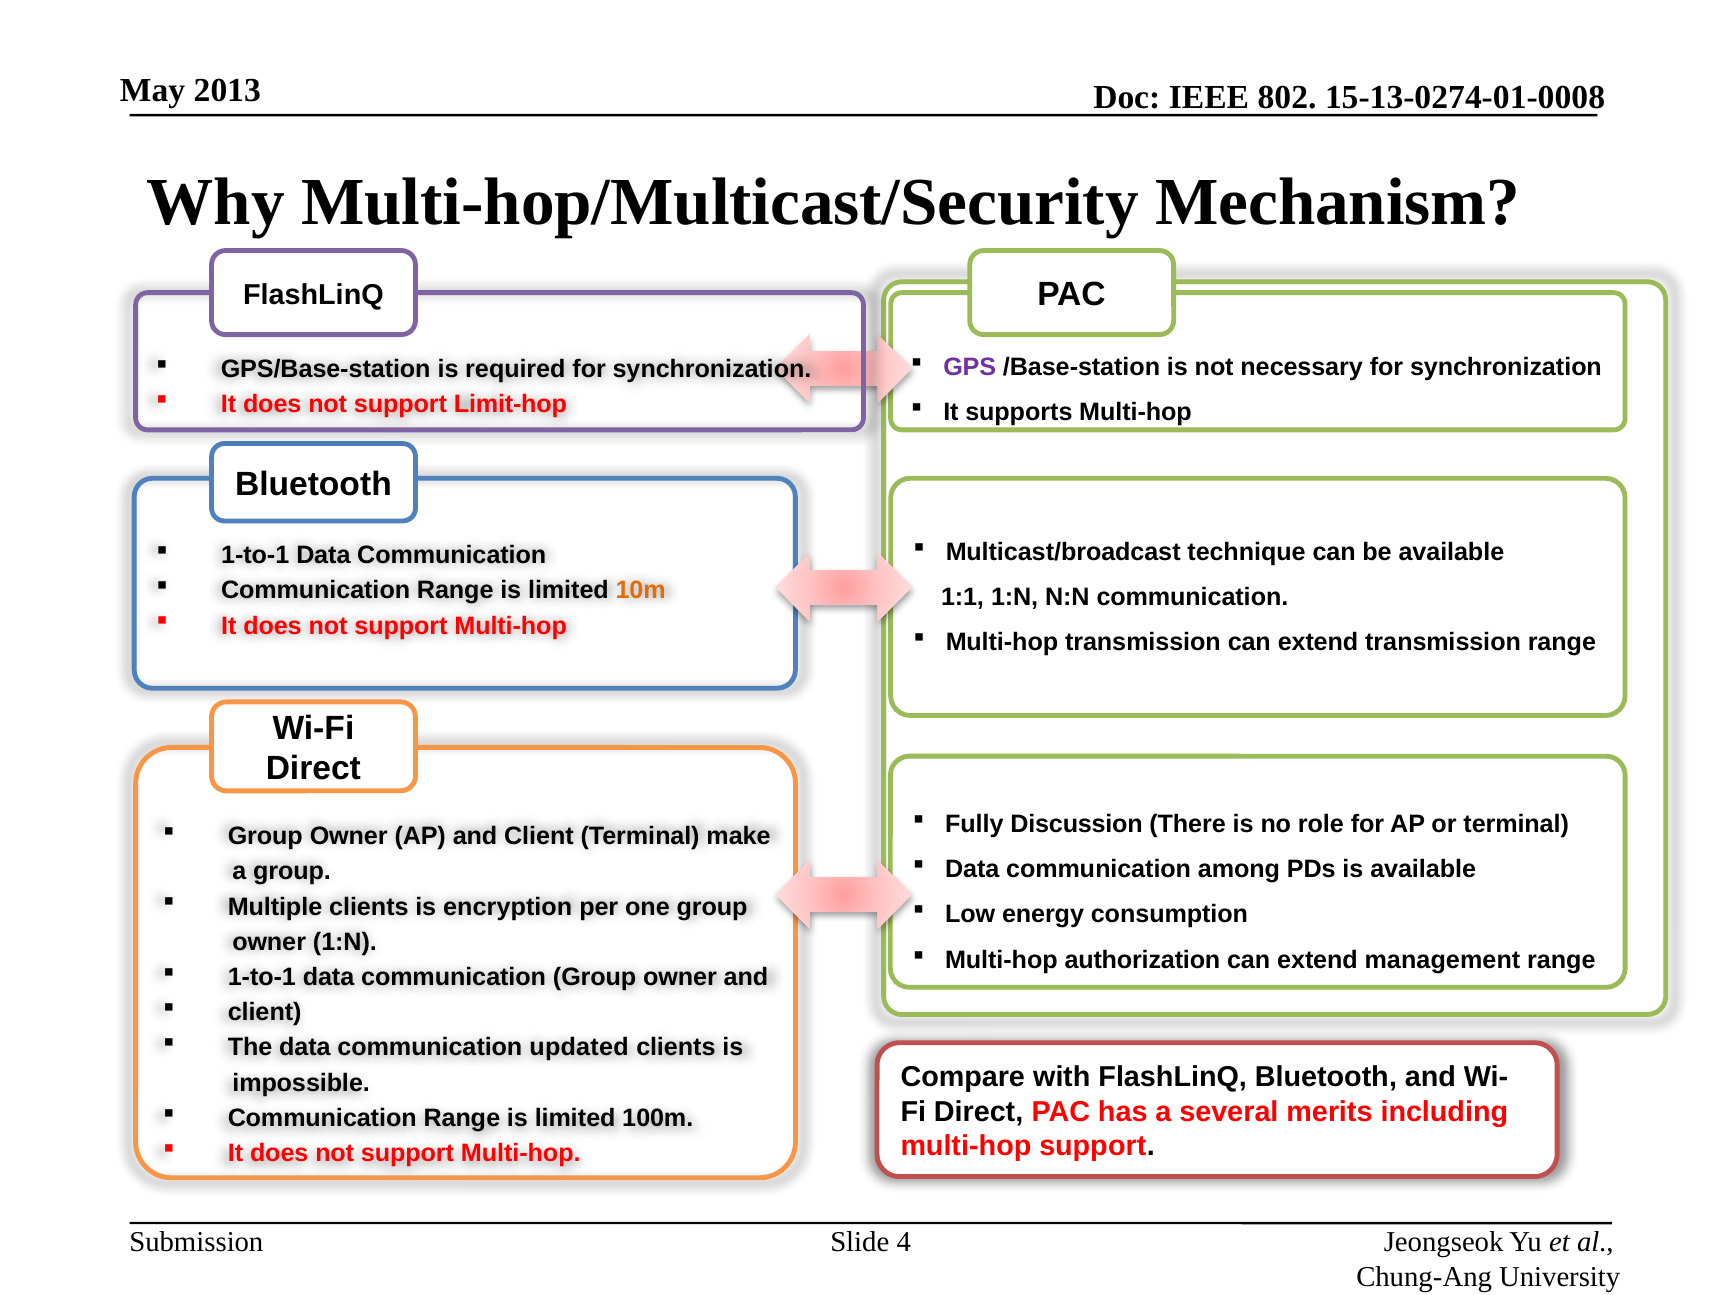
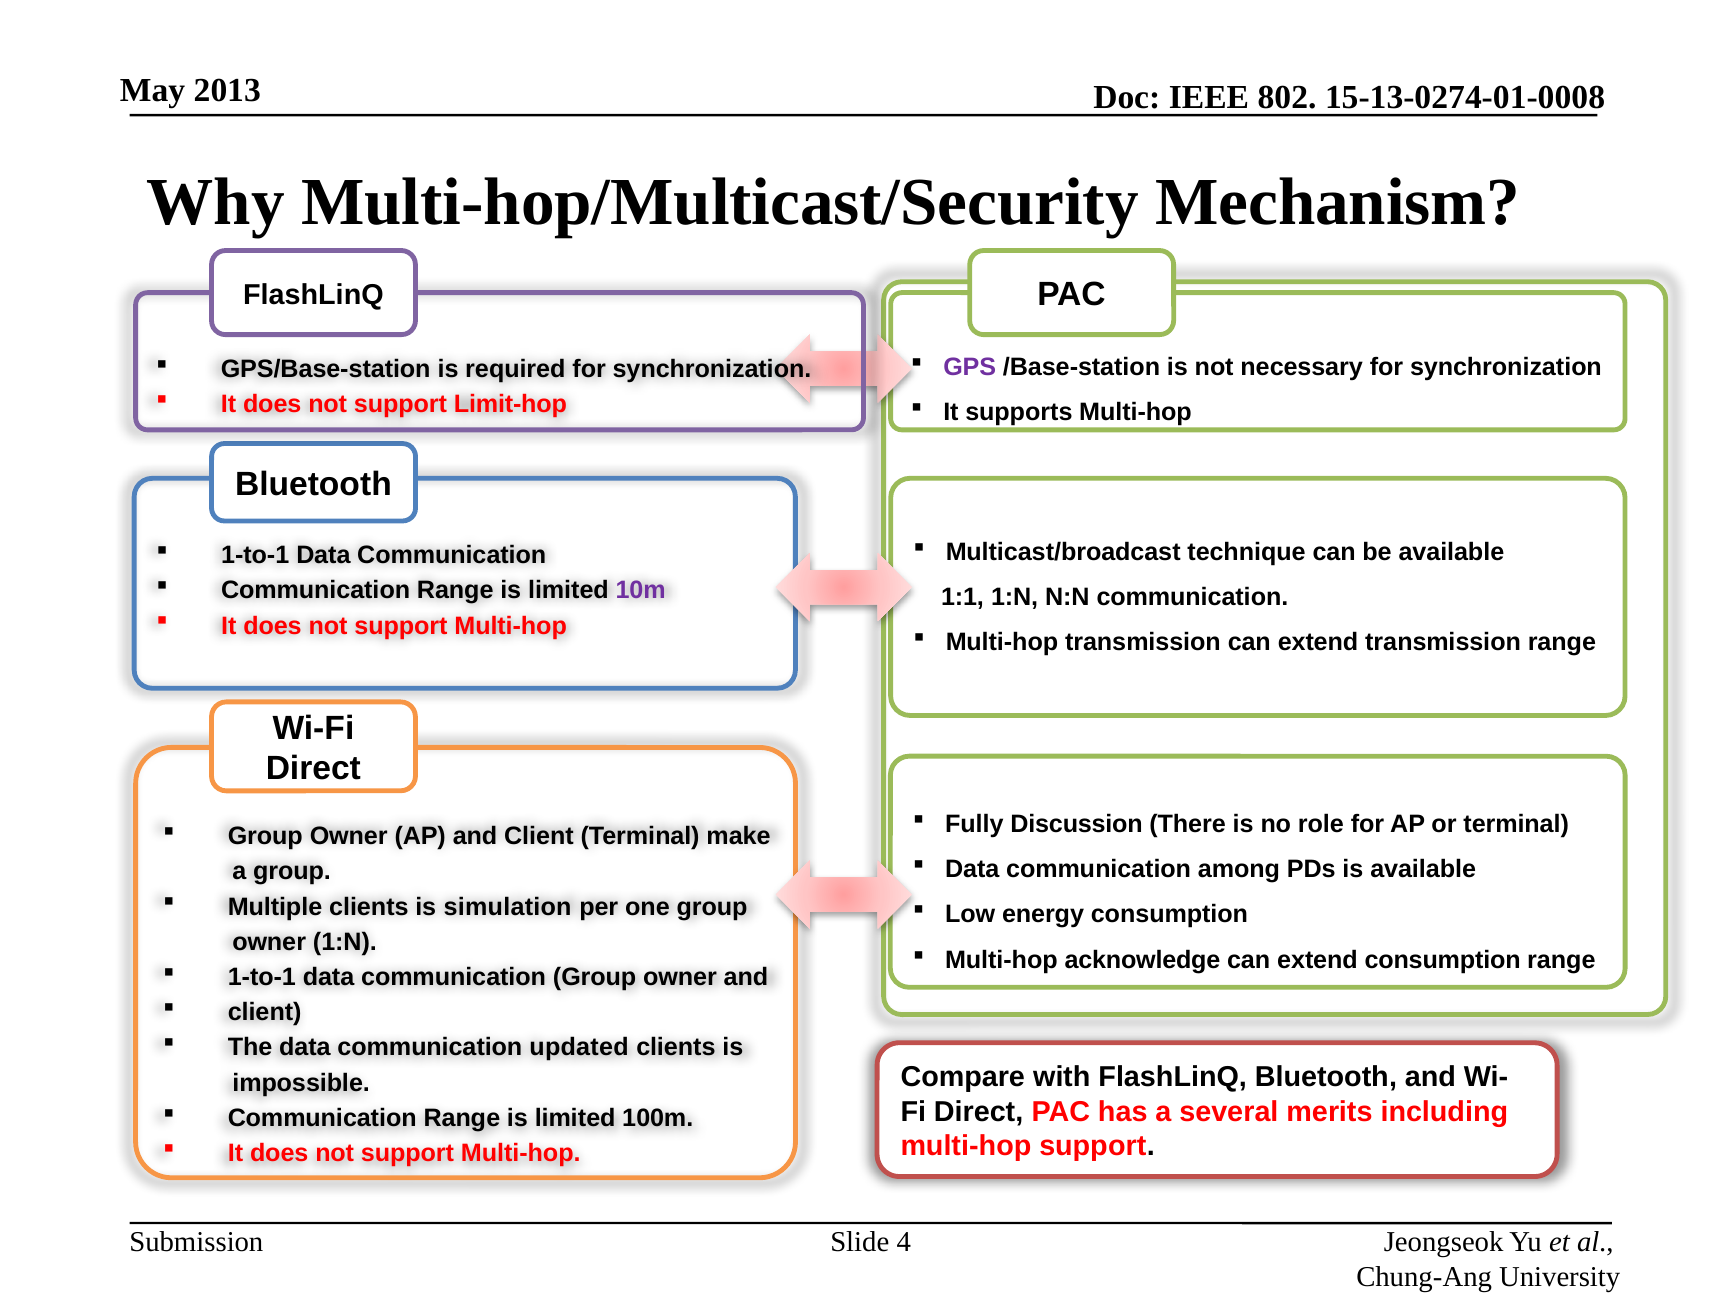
10m colour: orange -> purple (641, 591)
encryption: encryption -> simulation (508, 907)
authorization: authorization -> acknowledge (1142, 960)
extend management: management -> consumption (1443, 960)
